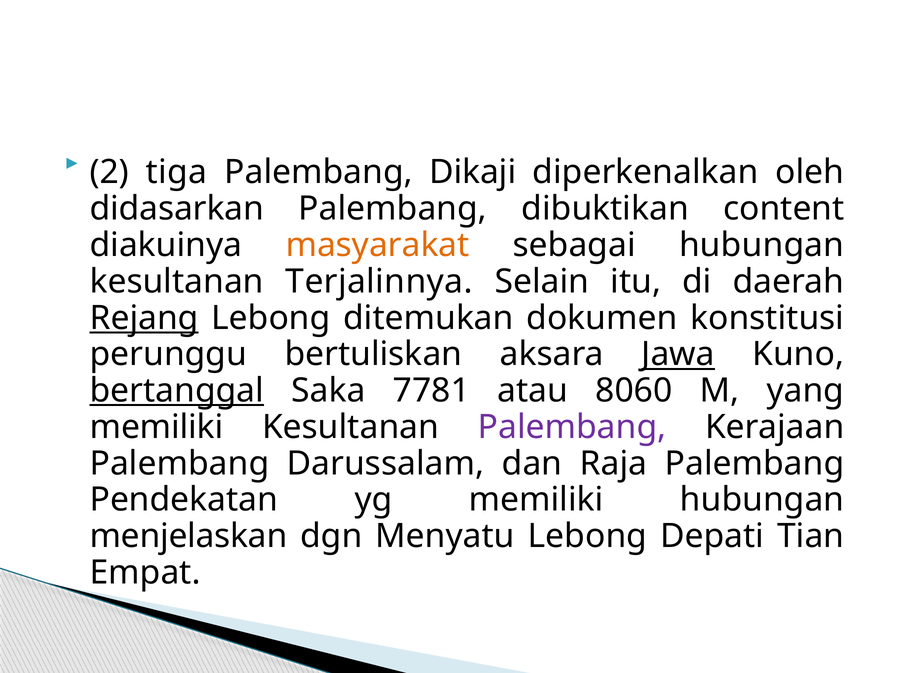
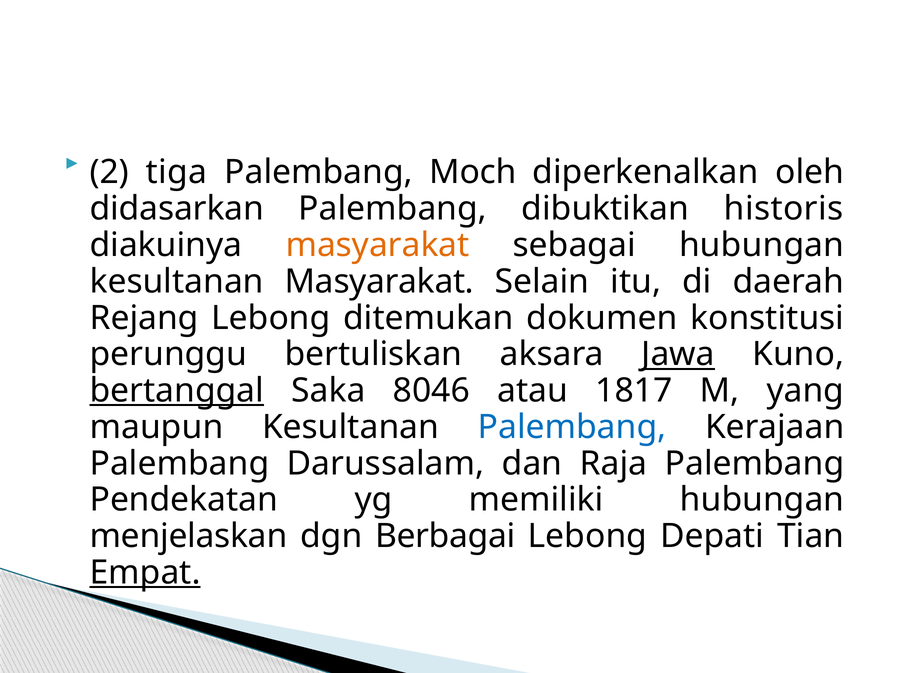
Dikaji: Dikaji -> Moch (473, 172)
content: content -> historis (784, 209)
kesultanan Terjalinnya: Terjalinnya -> Masyarakat (379, 282)
Rejang underline: present -> none (144, 318)
7781: 7781 -> 8046 (431, 391)
8060: 8060 -> 1817 (634, 391)
memiliki: memiliki -> maupun (156, 427)
Palembang colour: purple -> blue (572, 427)
Menyatu: Menyatu -> Berbagai (445, 537)
Empat underline: none -> present (145, 573)
